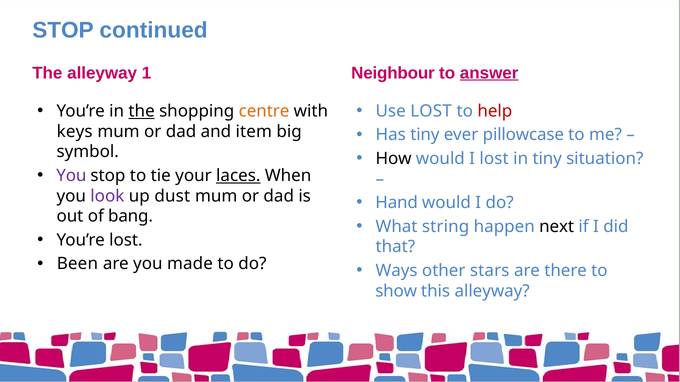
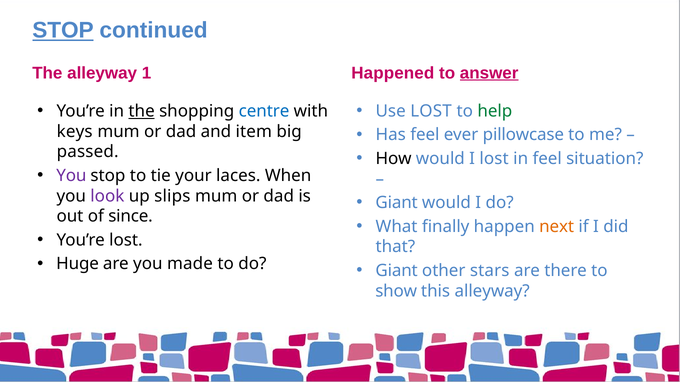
STOP underline: none -> present (63, 31)
Neighbour: Neighbour -> Happened (393, 73)
centre colour: orange -> blue (264, 111)
help colour: red -> green (495, 111)
Has tiny: tiny -> feel (425, 135)
symbol: symbol -> passed (88, 152)
in tiny: tiny -> feel (547, 159)
laces underline: present -> none (238, 176)
dust: dust -> slips (172, 196)
Hand: Hand -> Giant (397, 203)
bang: bang -> since (131, 217)
string: string -> finally (446, 227)
next colour: black -> orange (557, 227)
Been: Been -> Huge (78, 264)
Ways: Ways -> Giant (397, 271)
